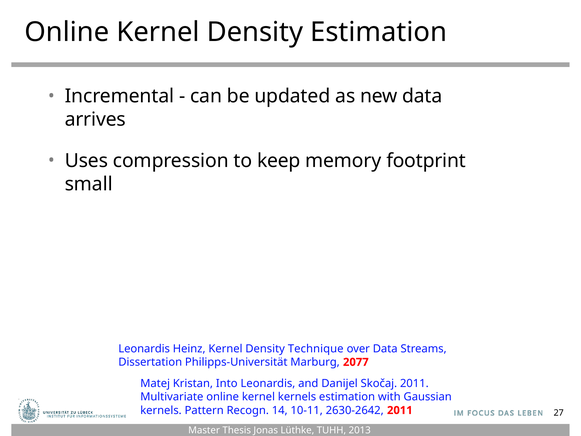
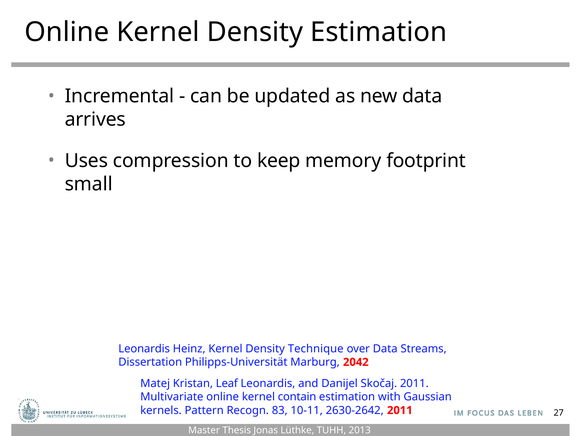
2077: 2077 -> 2042 (356, 362)
Into: Into -> Leaf (227, 383)
kernel kernels: kernels -> contain (297, 397)
14: 14 -> 83 (280, 410)
